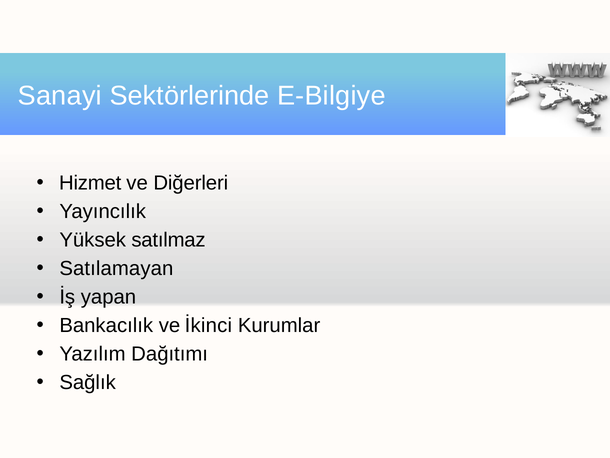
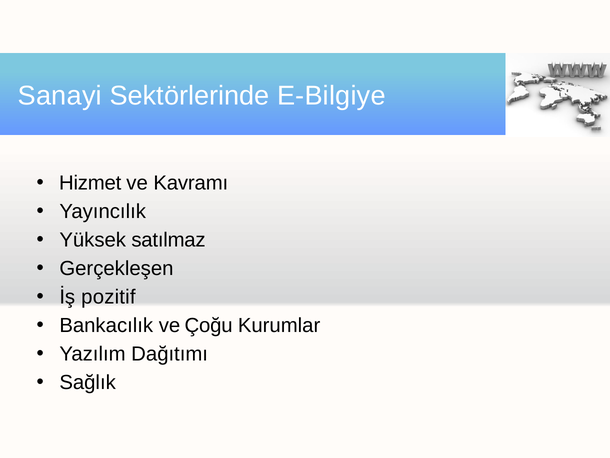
Diğerleri: Diğerleri -> Kavramı (191, 183)
Satılamayan: Satılamayan -> Gerçekleşen (116, 268)
yapan: yapan -> pozitif (108, 297)
İkinci: İkinci -> Çoğu (209, 325)
